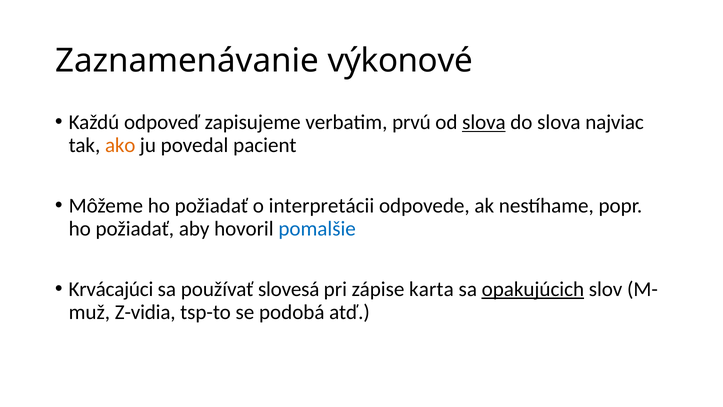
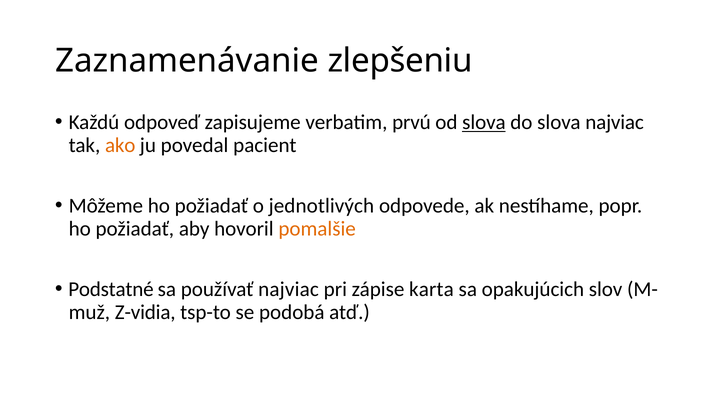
výkonové: výkonové -> zlepšeniu (400, 61)
interpretácii: interpretácii -> jednotlivých (321, 206)
pomalšie colour: blue -> orange (317, 228)
Krvácajúci: Krvácajúci -> Podstatné (111, 289)
používať slovesá: slovesá -> najviac (289, 289)
opakujúcich underline: present -> none (533, 289)
